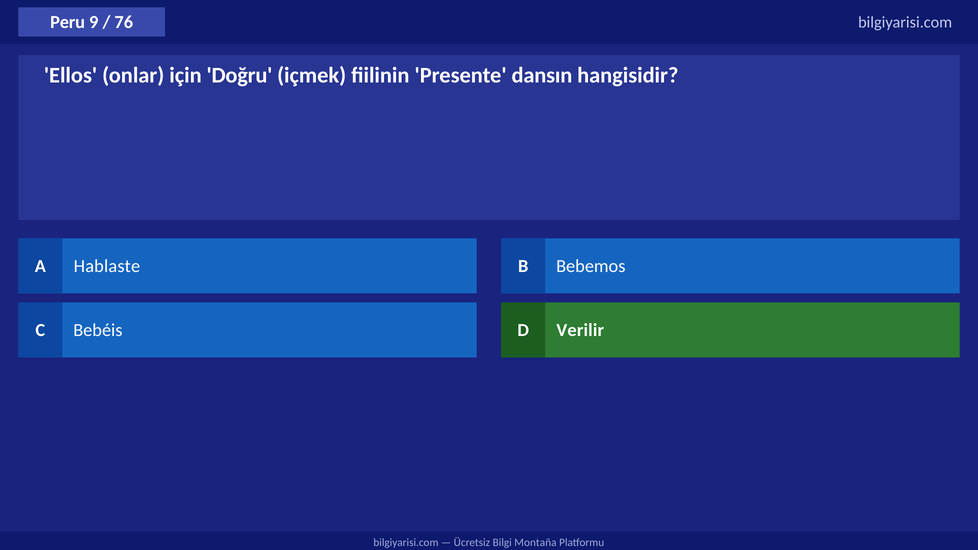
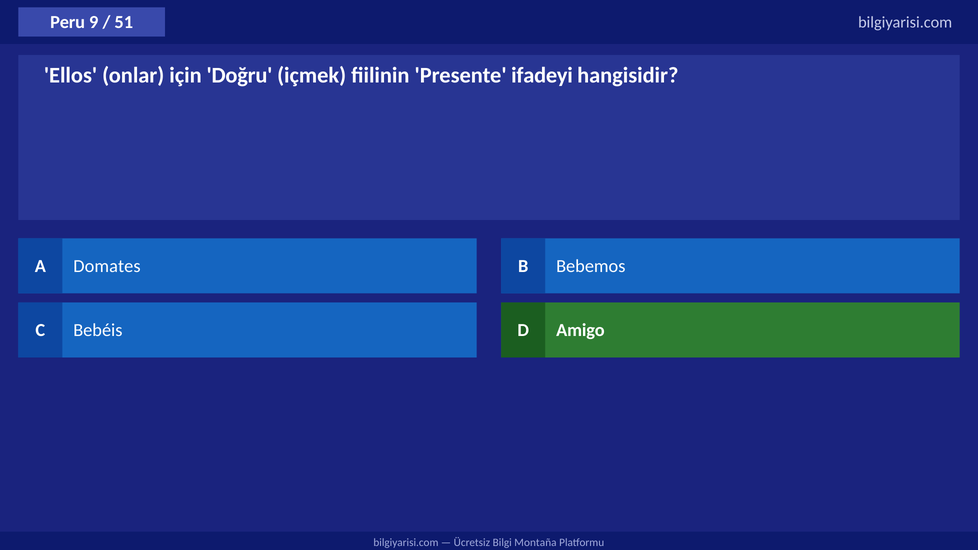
76: 76 -> 51 (124, 22)
dansın: dansın -> ifadeyi (542, 75)
Hablaste: Hablaste -> Domates (107, 266)
Verilir: Verilir -> Amigo (580, 330)
